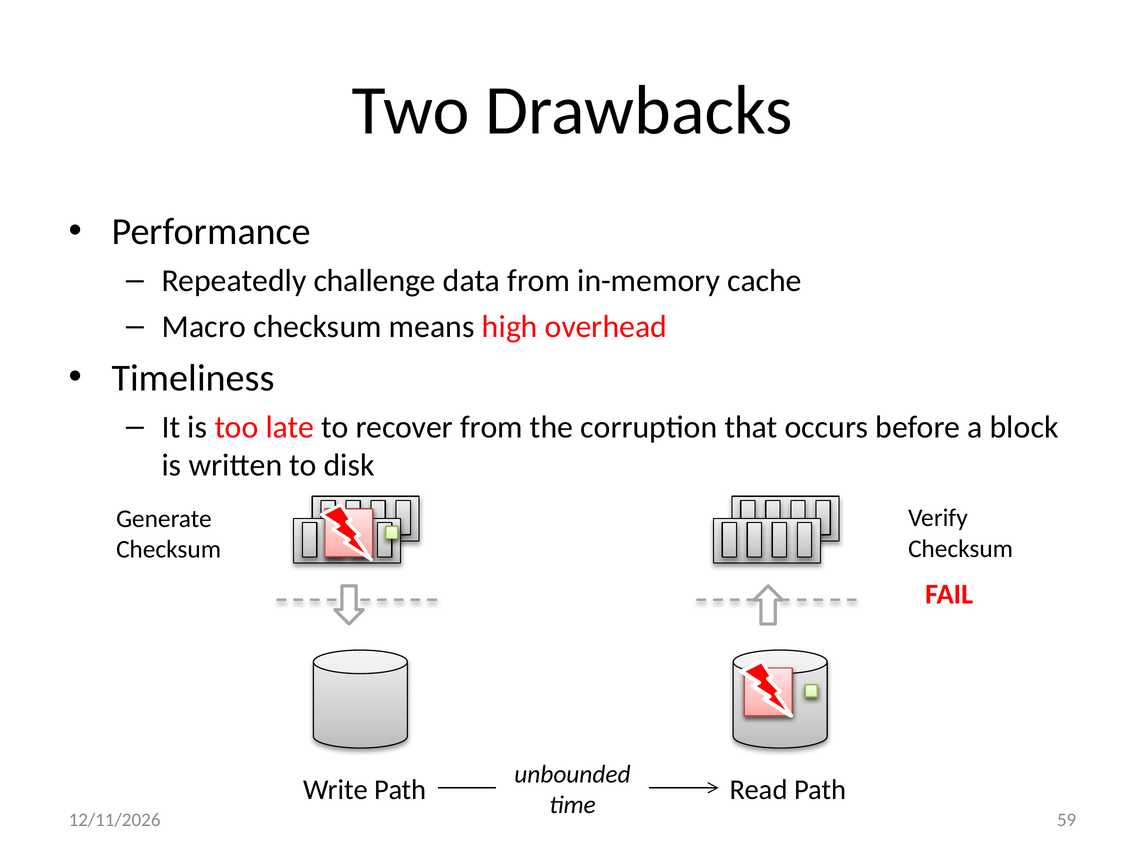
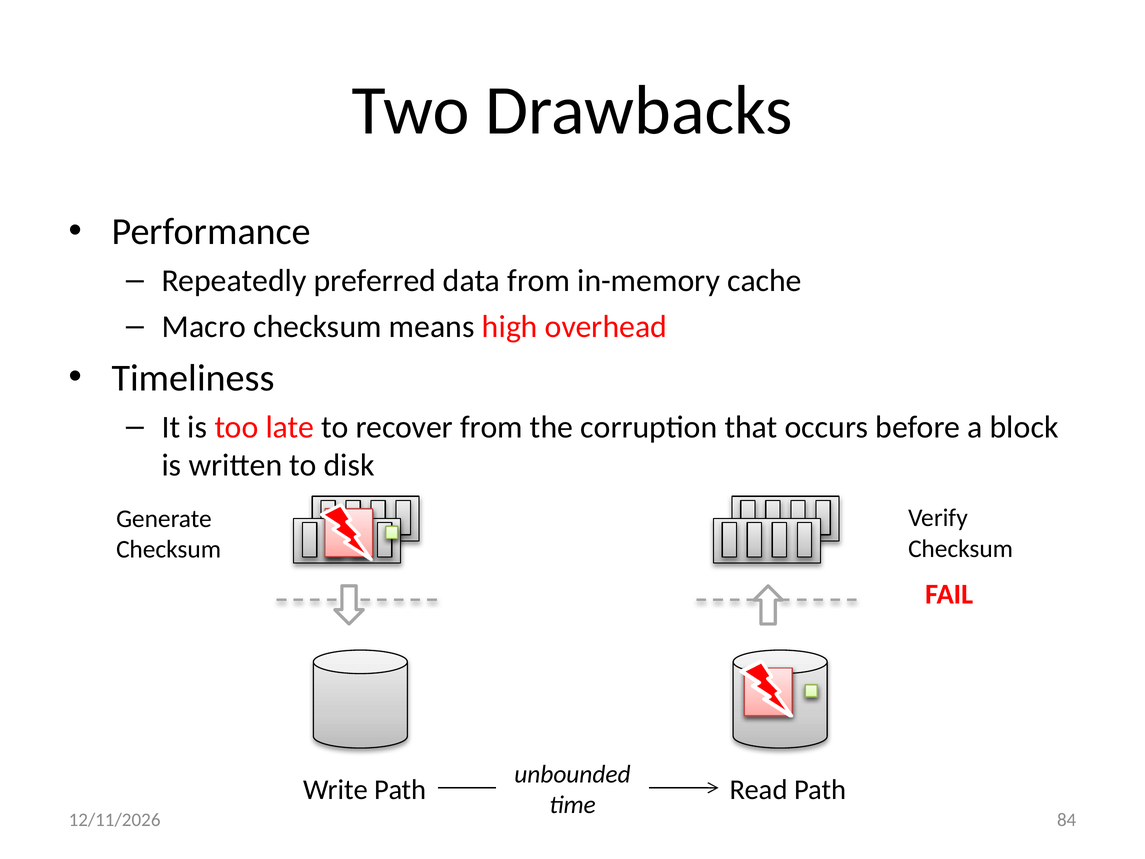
challenge: challenge -> preferred (375, 281)
59: 59 -> 84 (1067, 820)
